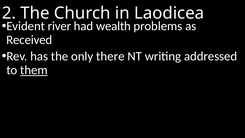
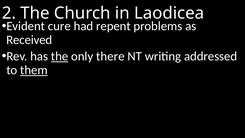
river: river -> cure (59, 26)
wealth: wealth -> repent (113, 26)
the underline: none -> present (60, 56)
